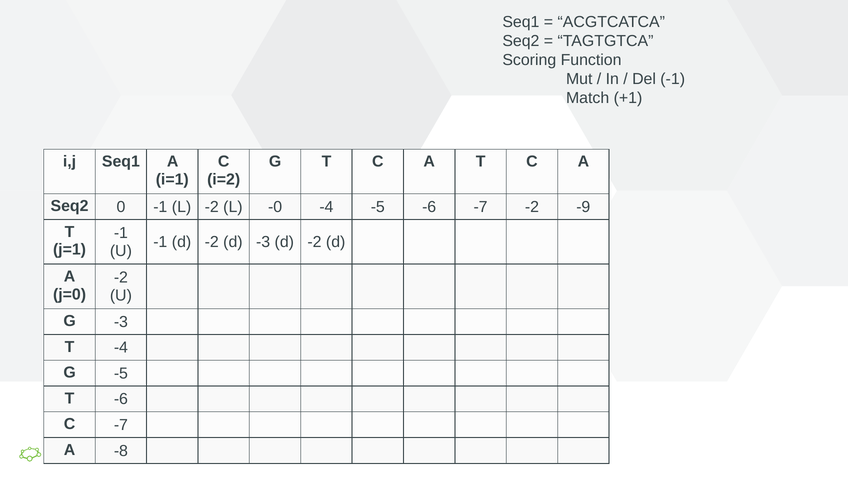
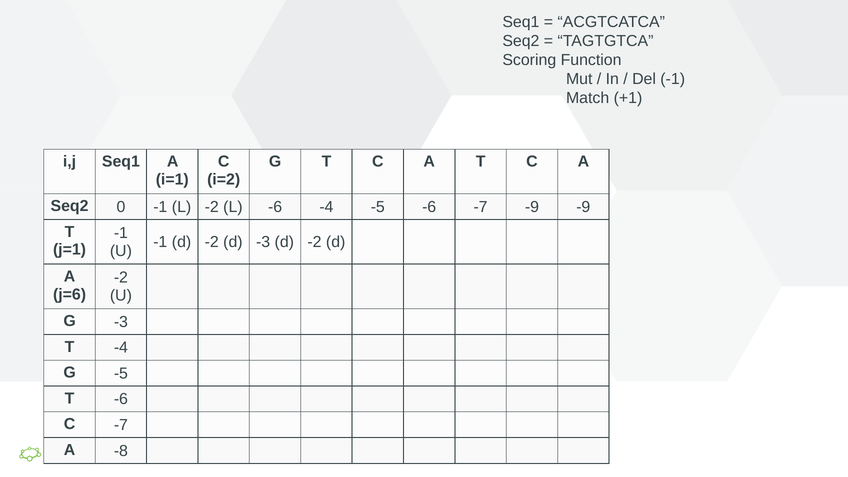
L -0: -0 -> -6 (275, 207)
-7 -2: -2 -> -9 (532, 207)
j=0: j=0 -> j=6 (70, 294)
